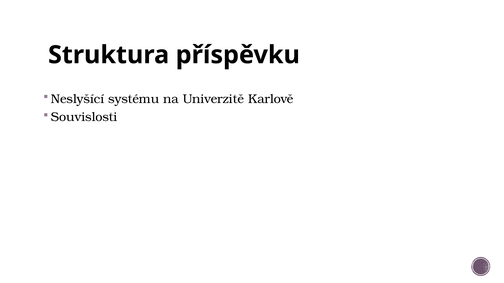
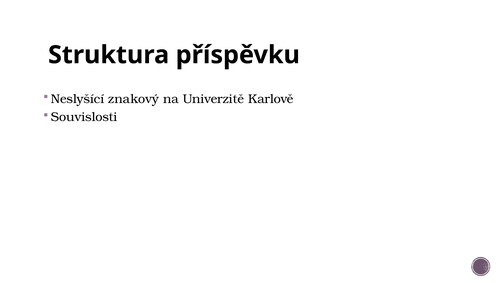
systému: systému -> znakový (134, 99)
